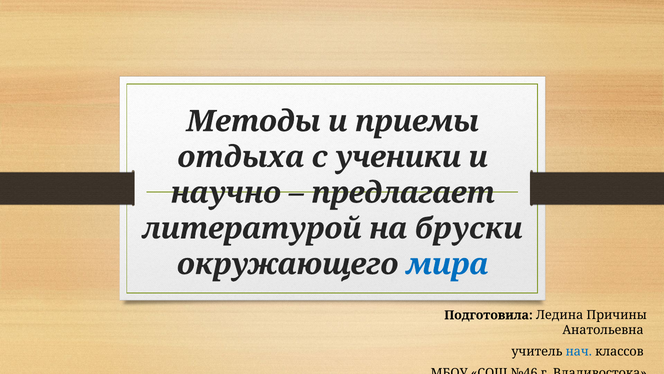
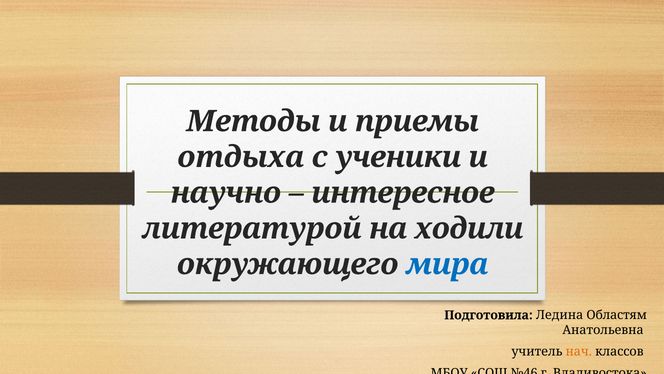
предлагает: предлагает -> интересное (403, 193)
бруски: бруски -> ходили (469, 228)
Причины: Причины -> Областям (617, 315)
нач colour: blue -> orange (579, 351)
